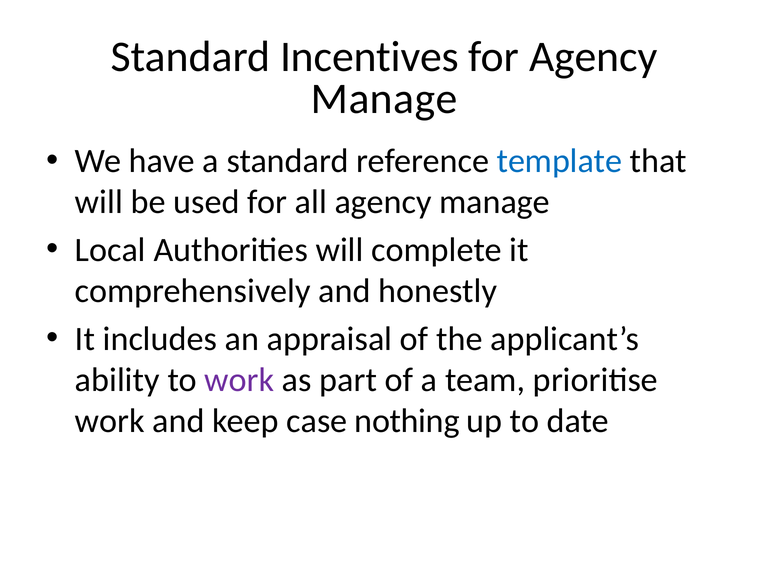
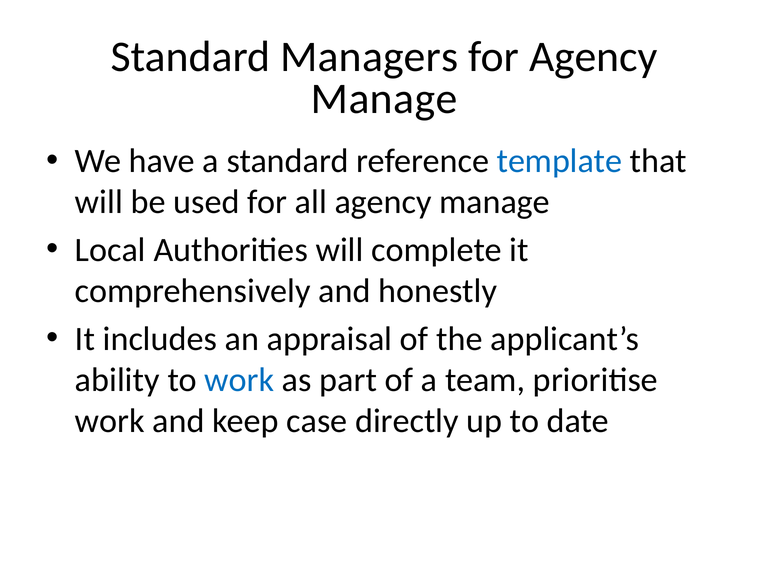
Incentives: Incentives -> Managers (369, 57)
work colour: purple -> blue (239, 380)
nothing: nothing -> directly (407, 421)
